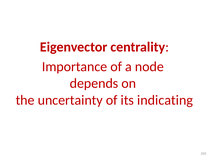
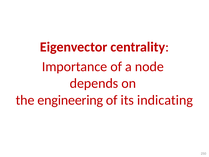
uncertainty: uncertainty -> engineering (70, 100)
